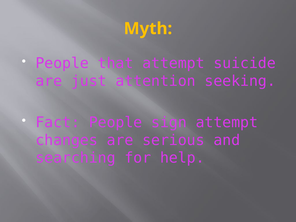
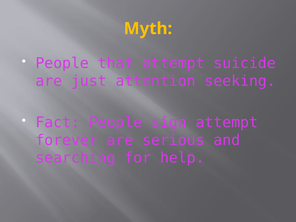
changes: changes -> forever (67, 140)
